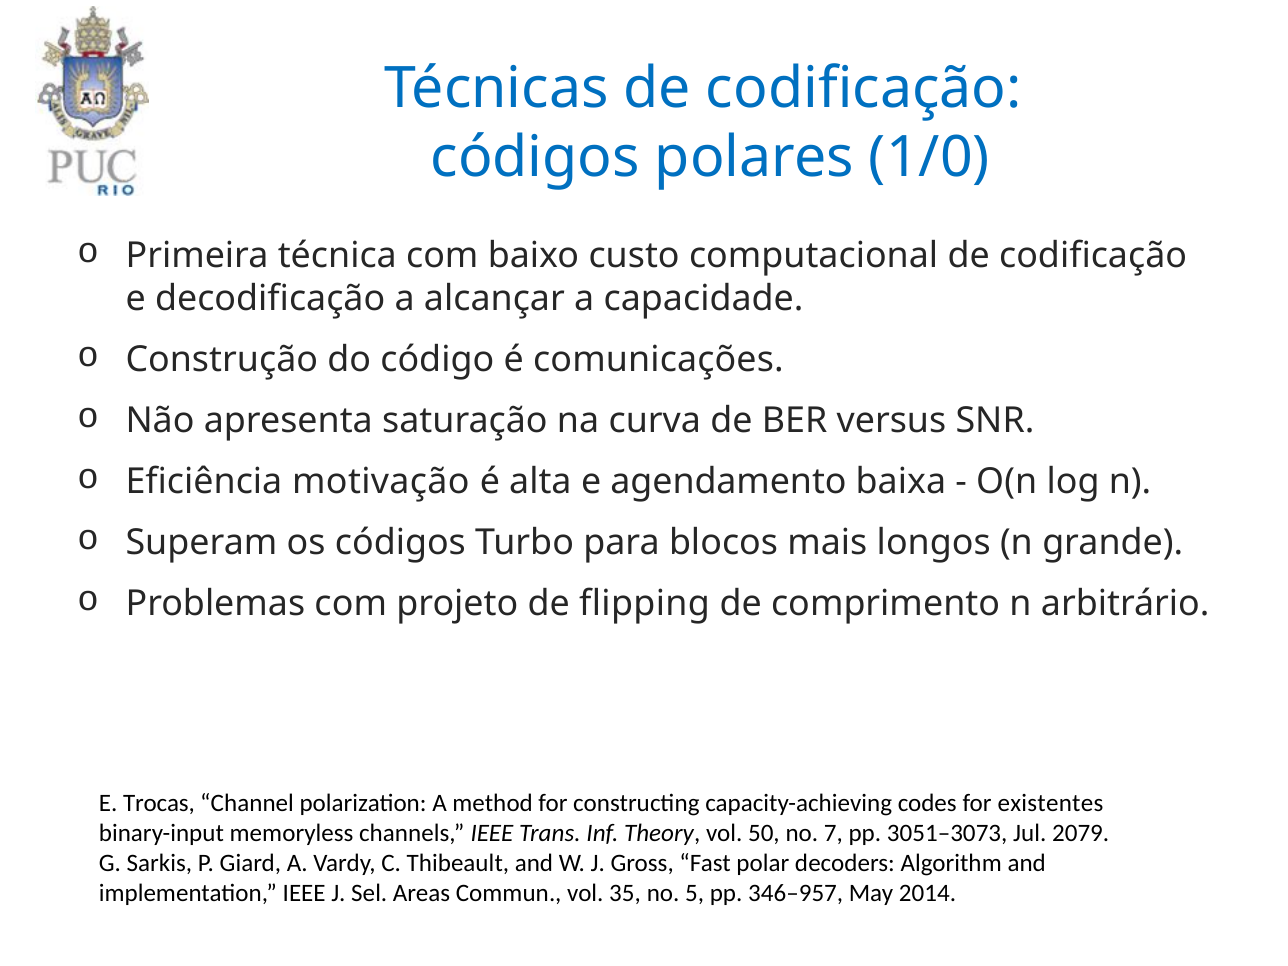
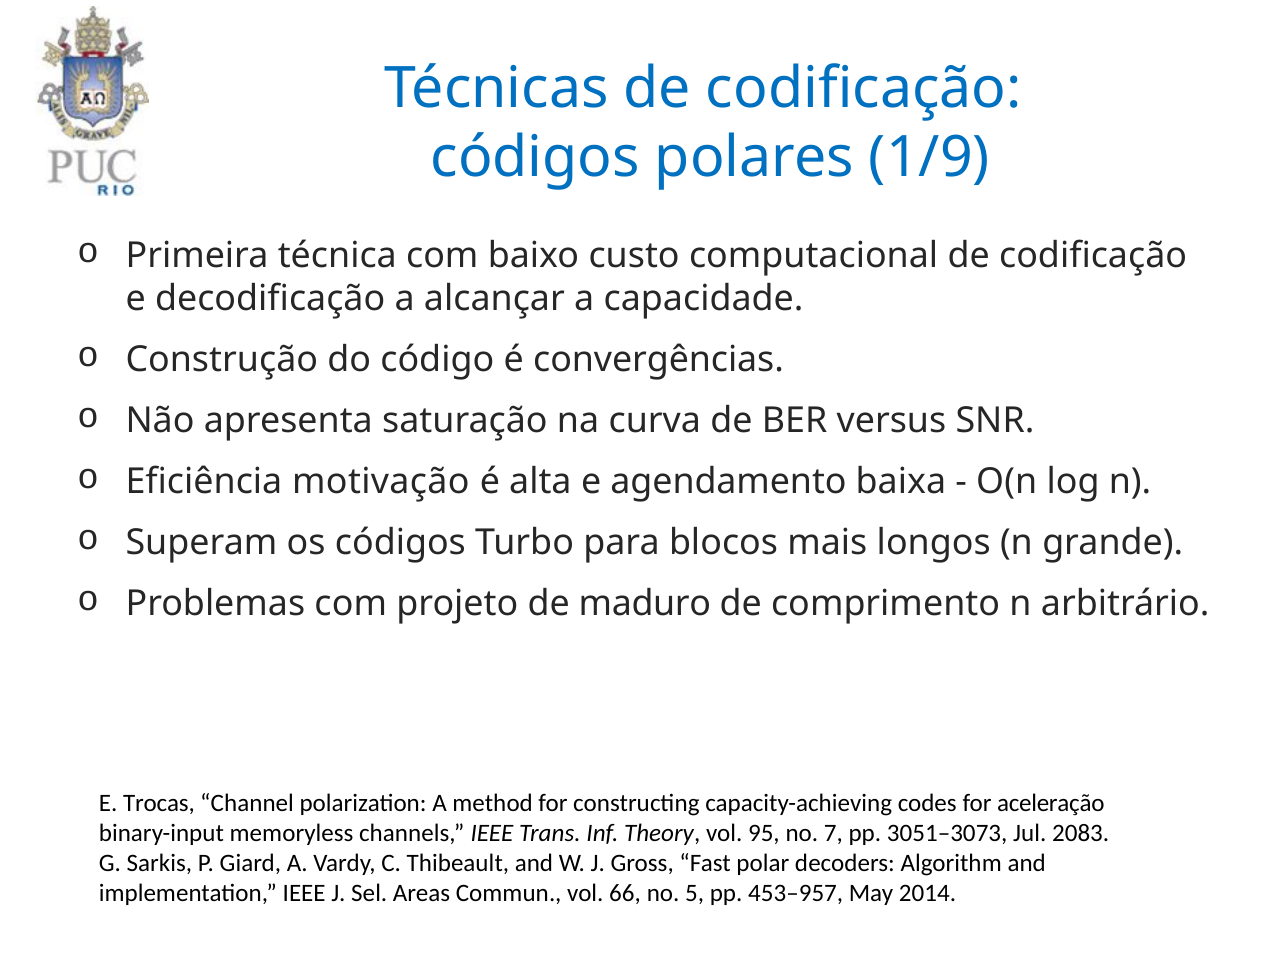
1/0: 1/0 -> 1/9 (929, 158)
comunicações: comunicações -> convergências (659, 360)
flipping: flipping -> maduro (645, 603)
existentes: existentes -> aceleração (1051, 803)
50: 50 -> 95 (764, 833)
2079: 2079 -> 2083 (1081, 833)
35: 35 -> 66 (625, 893)
346–957: 346–957 -> 453–957 (796, 893)
